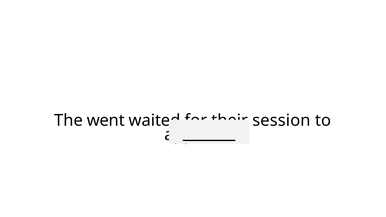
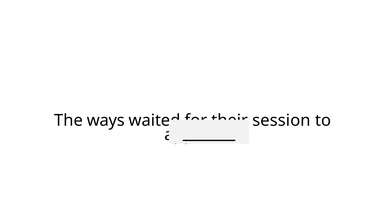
went: went -> ways (106, 120)
